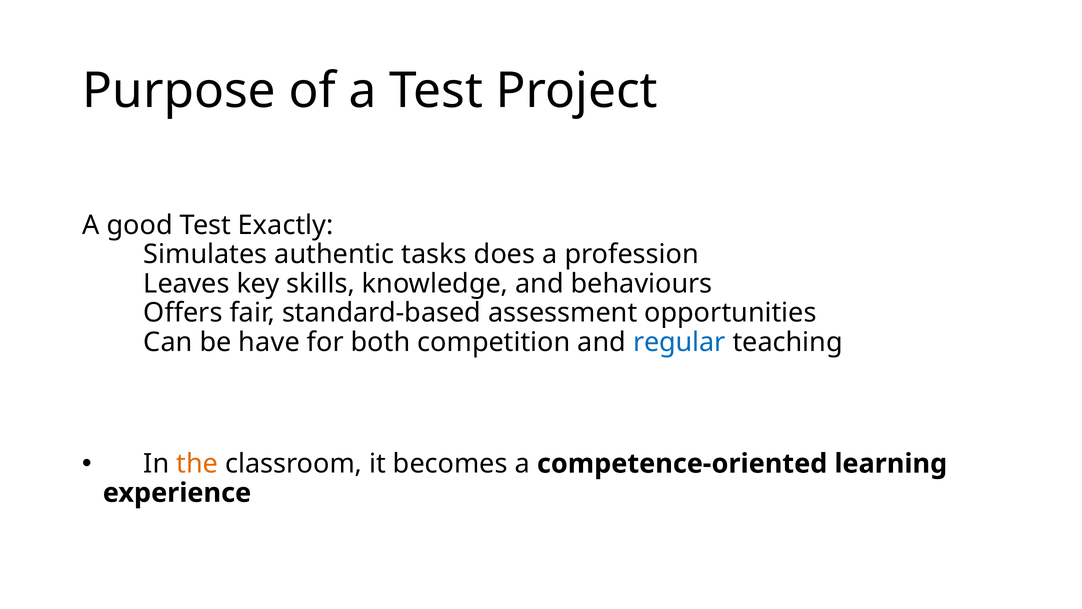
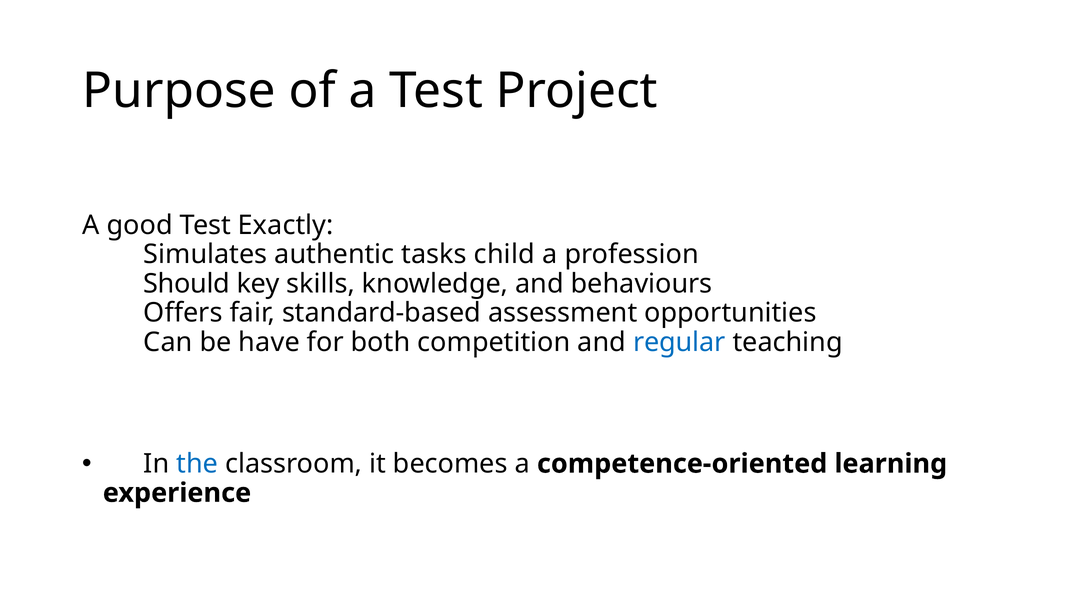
does: does -> child (504, 254)
Leaves: Leaves -> Should (187, 284)
the colour: orange -> blue (197, 463)
